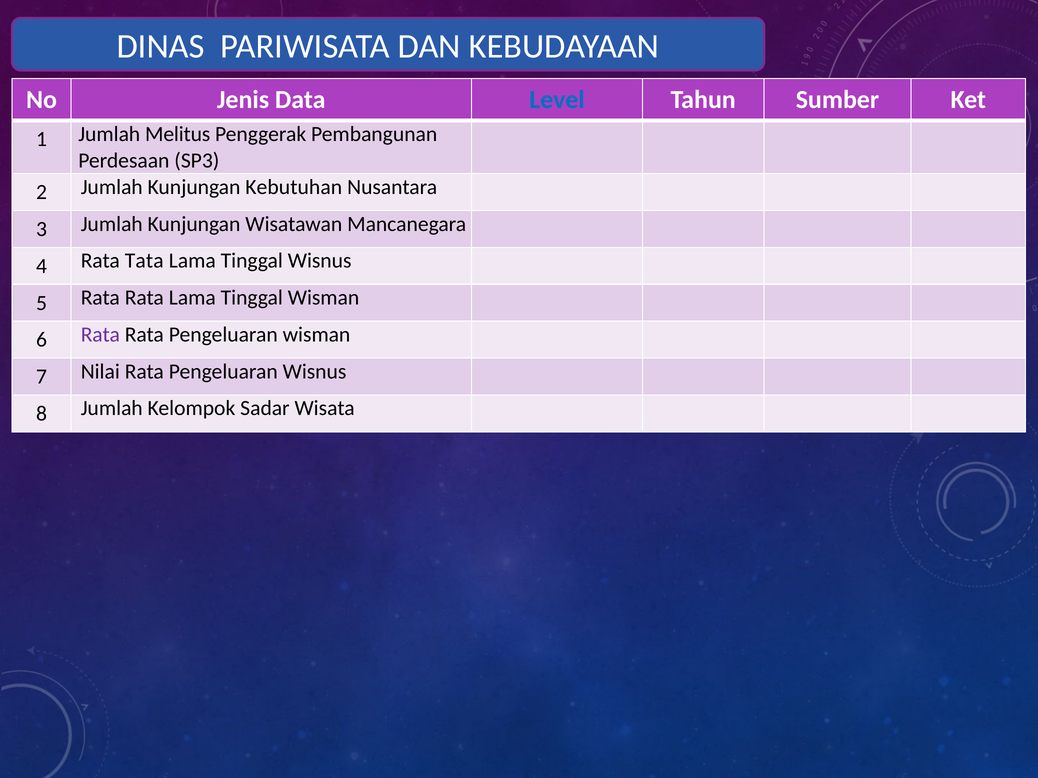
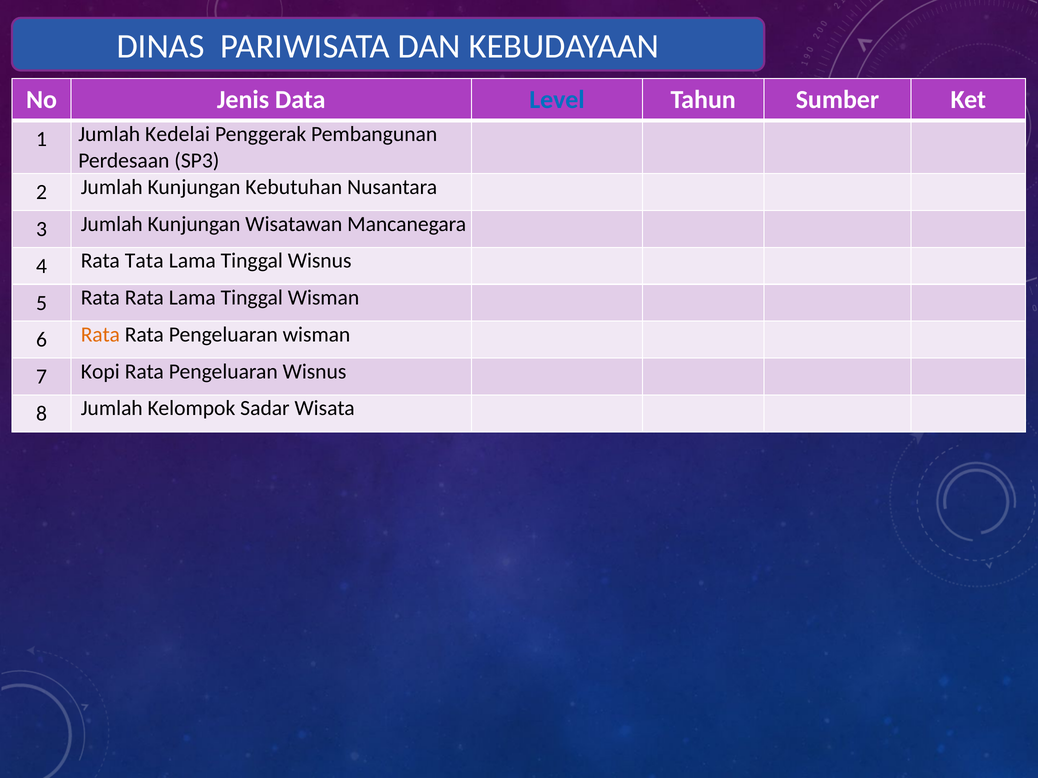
Melitus: Melitus -> Kedelai (178, 134)
Rata colour: purple -> orange (100, 335)
Nilai: Nilai -> Kopi (100, 372)
